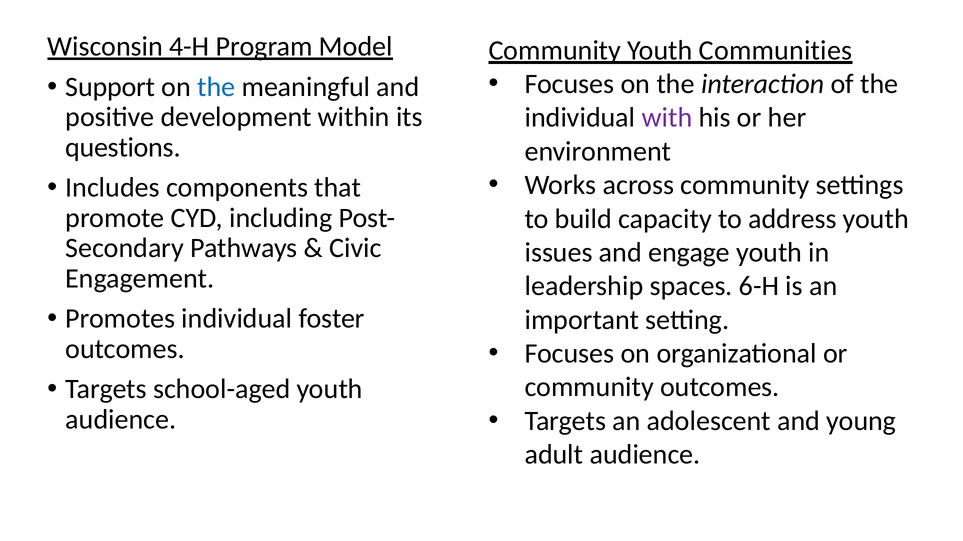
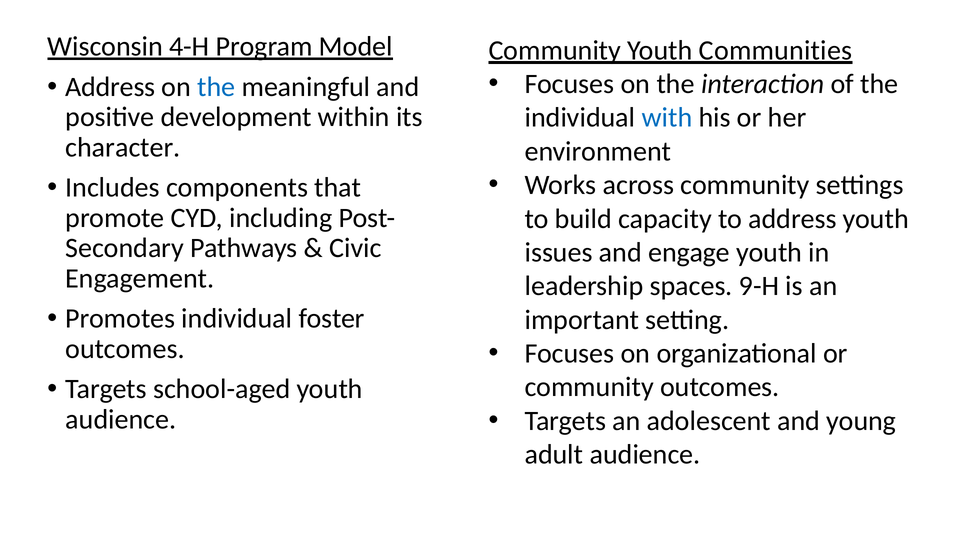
Support: Support -> Address (110, 87)
with colour: purple -> blue (667, 118)
questions: questions -> character (123, 148)
6-H: 6-H -> 9-H (759, 287)
